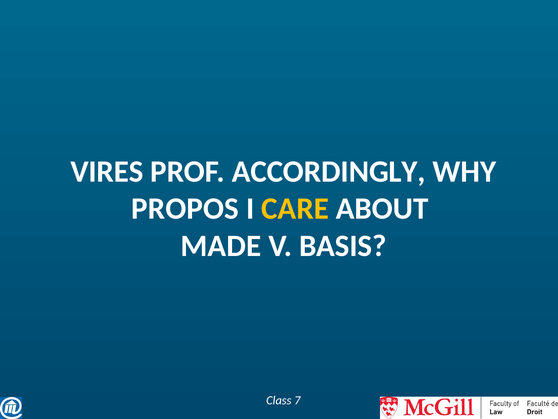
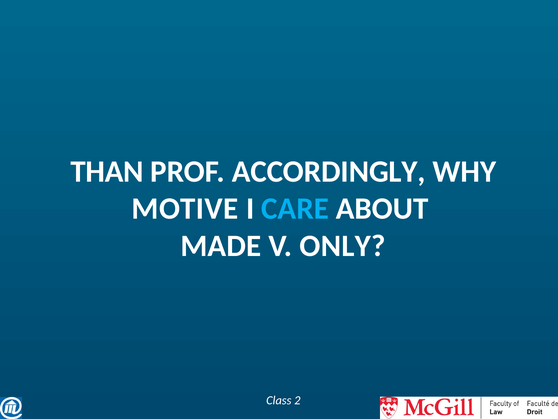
VIRES: VIRES -> THAN (107, 171)
PROPOS: PROPOS -> MOTIVE (185, 208)
CARE colour: yellow -> light blue (295, 208)
BASIS: BASIS -> ONLY (342, 246)
7: 7 -> 2 (297, 400)
